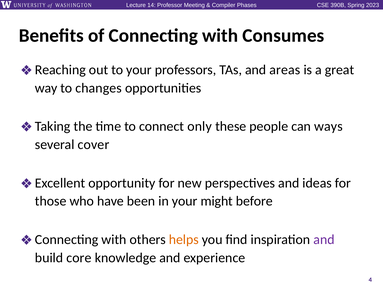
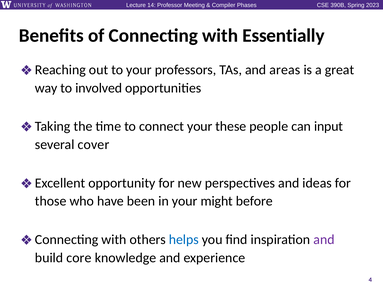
Consumes: Consumes -> Essentially (283, 36)
changes: changes -> involved (99, 88)
connect only: only -> your (200, 127)
ways: ways -> input (329, 127)
helps colour: orange -> blue (184, 240)
